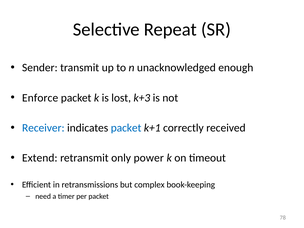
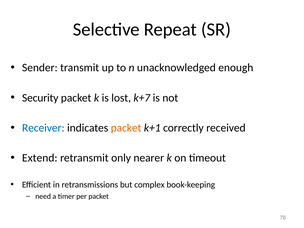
Enforce: Enforce -> Security (40, 98)
k+3: k+3 -> k+7 (142, 98)
packet colour: blue -> orange (126, 128)
power: power -> nearer (149, 158)
